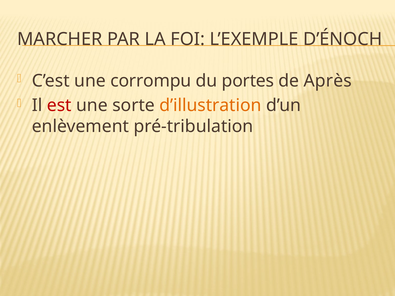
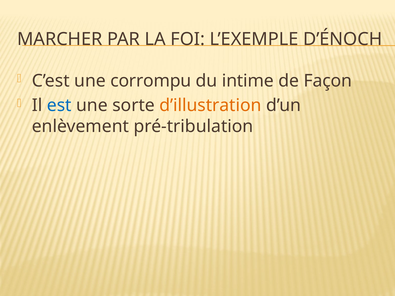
portes: portes -> intime (248, 81)
Après: Après -> Façon (328, 81)
est colour: red -> blue (59, 105)
